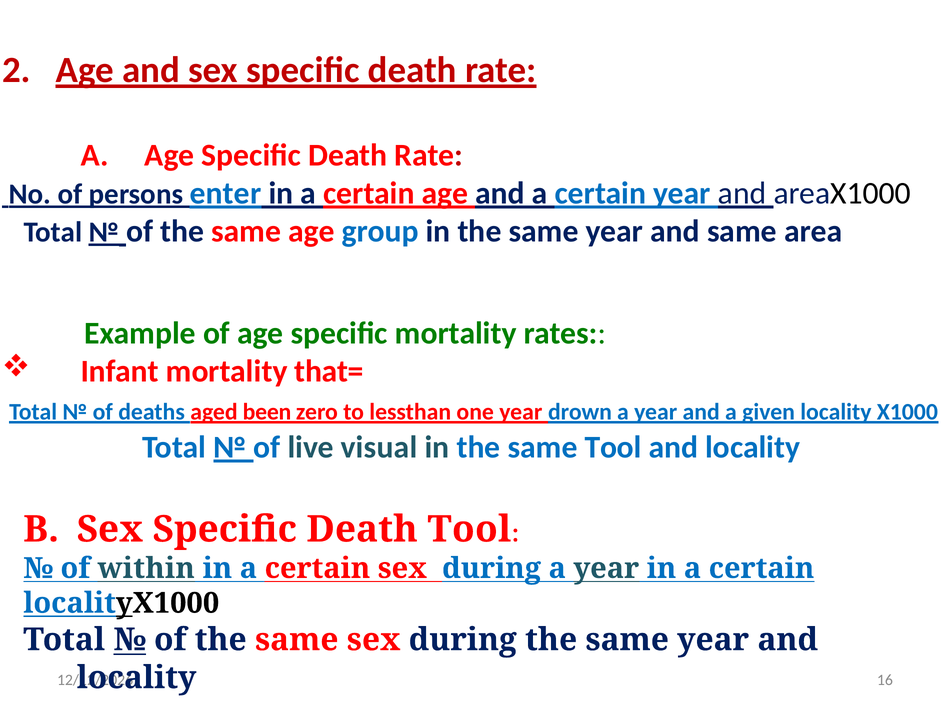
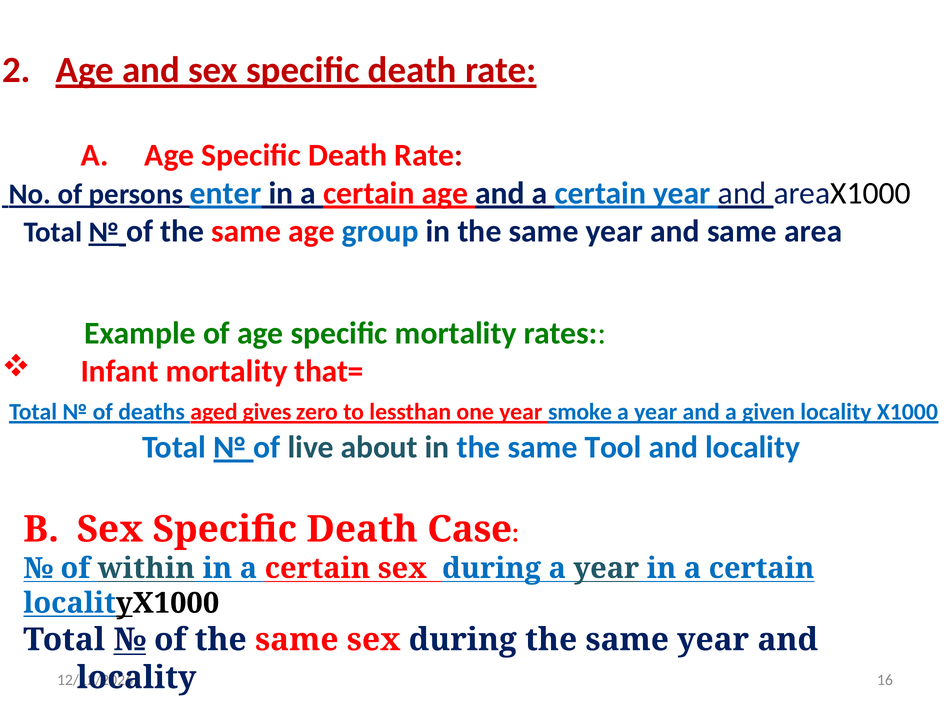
been: been -> gives (267, 412)
drown: drown -> smoke (580, 412)
visual: visual -> about (379, 448)
Death Tool: Tool -> Case (470, 530)
